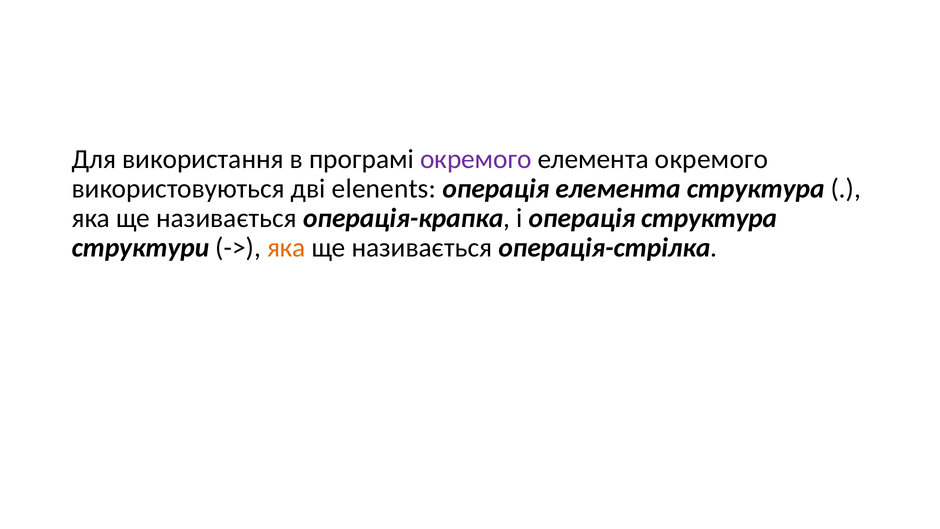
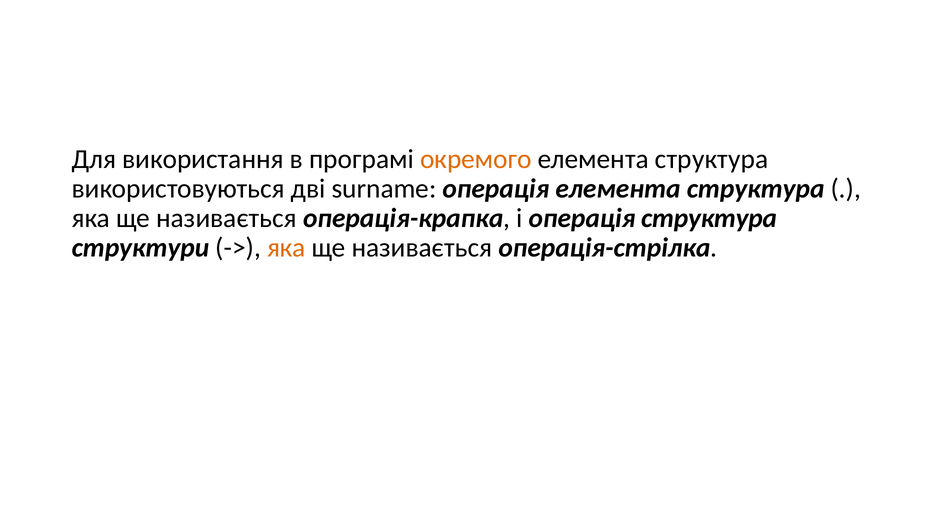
окремого colour: purple -> orange (476, 159)
окремого: окремого -> структура (712, 159)
elenents: elenents -> surname (384, 189)
